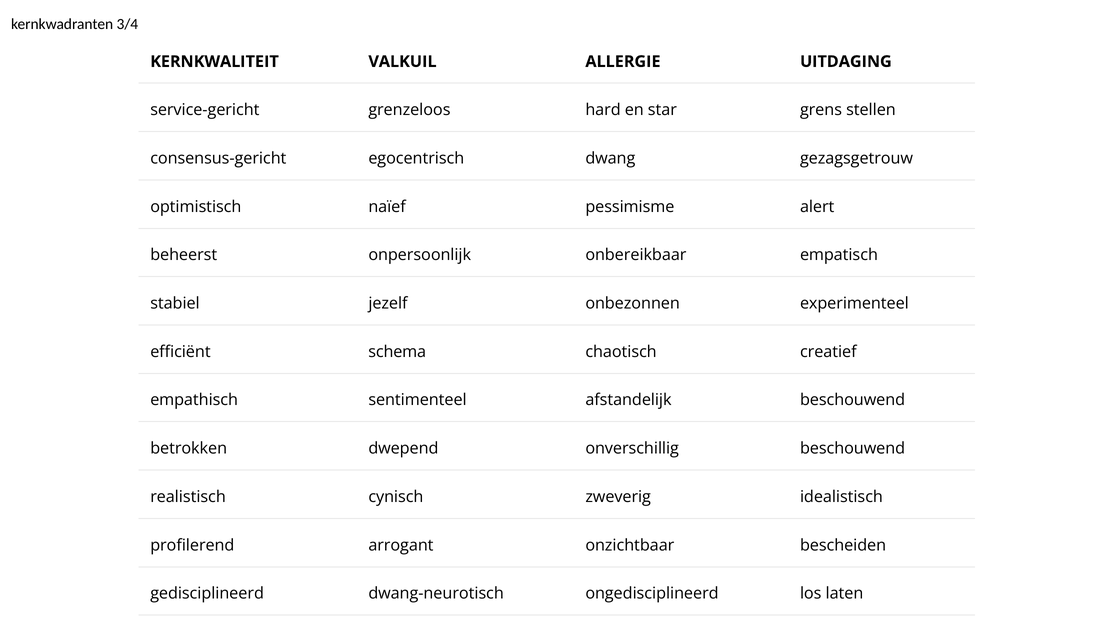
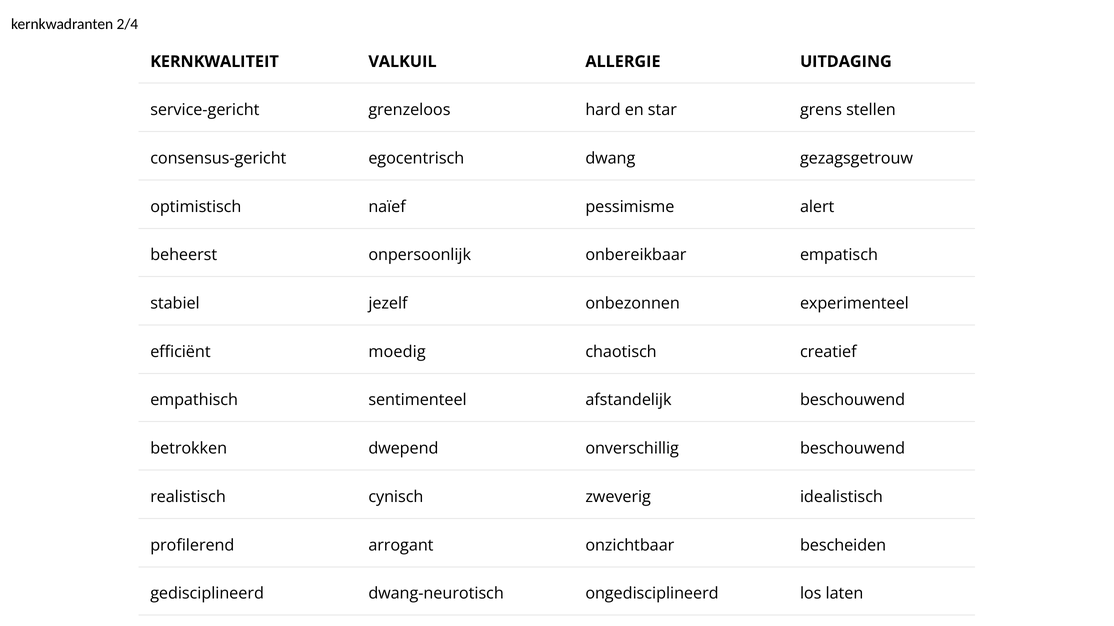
3/4: 3/4 -> 2/4 (127, 24)
schema: schema -> moedig (397, 352)
